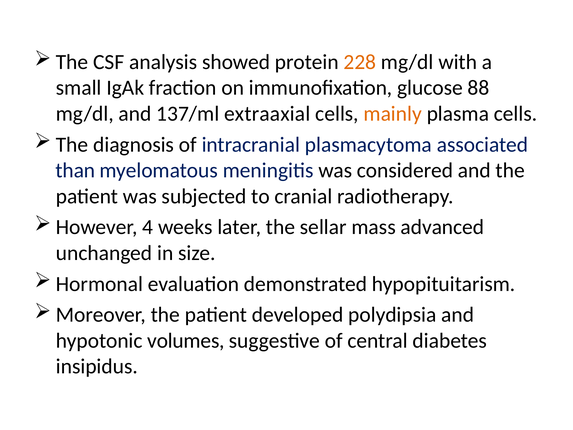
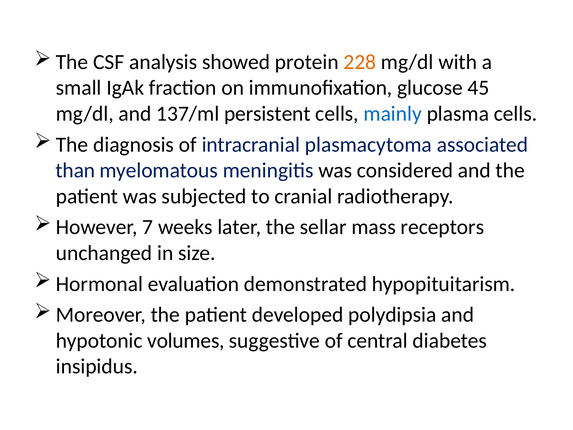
88: 88 -> 45 (478, 88)
extraaxial: extraaxial -> persistent (267, 114)
mainly colour: orange -> blue (393, 114)
4: 4 -> 7 (148, 227)
advanced: advanced -> receptors (442, 227)
